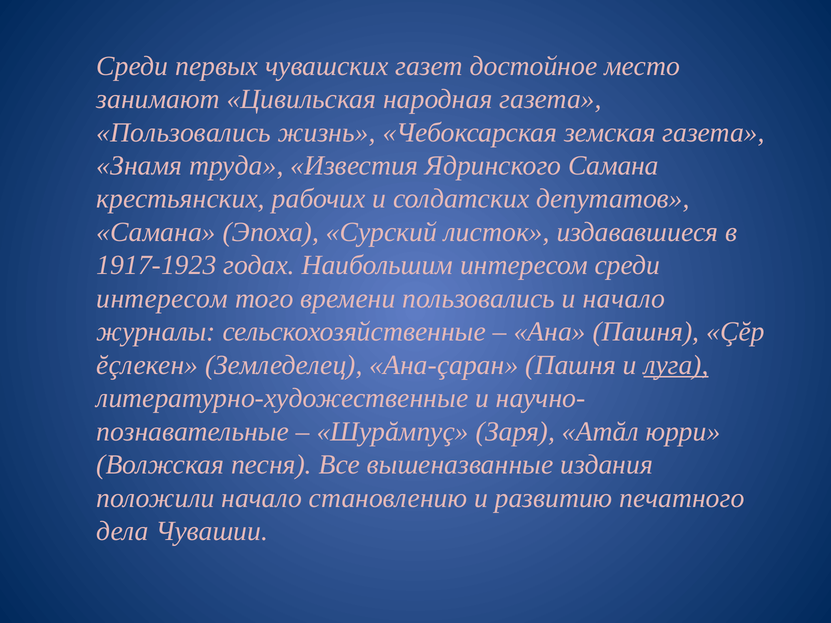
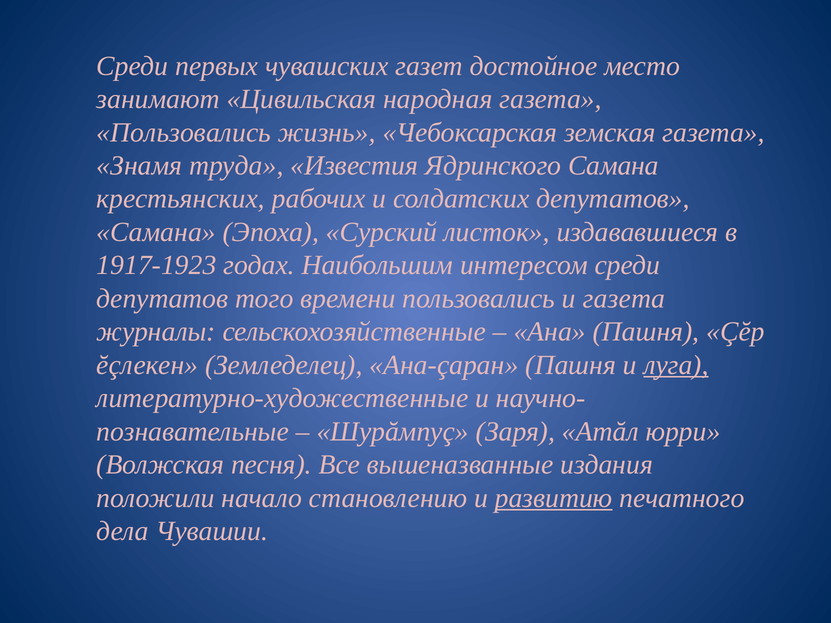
интересом: интересом -> депутатов (162, 299)
и начало: начало -> газета (624, 299)
развитию underline: none -> present (554, 498)
